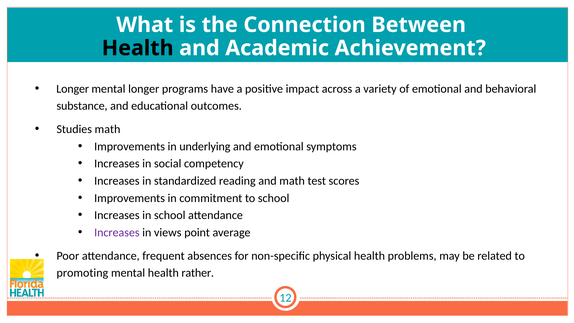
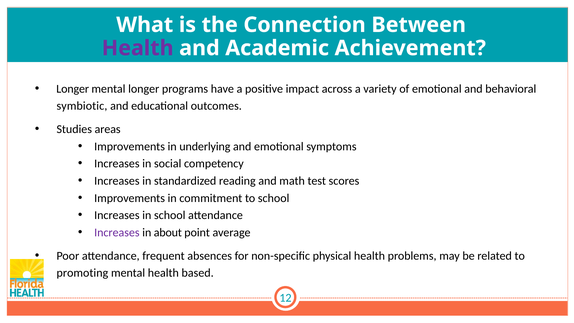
Health colour: black -> purple (138, 48)
substance: substance -> symbiotic (82, 106)
Studies math: math -> areas (108, 129)
views: views -> about (168, 232)
rather: rather -> based (198, 273)
